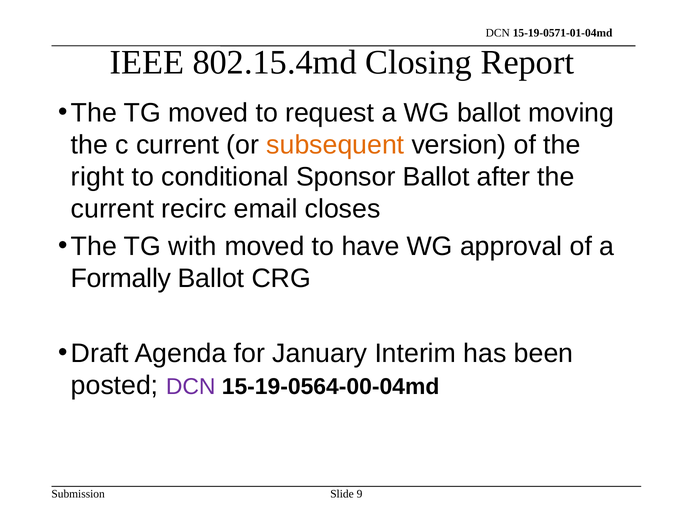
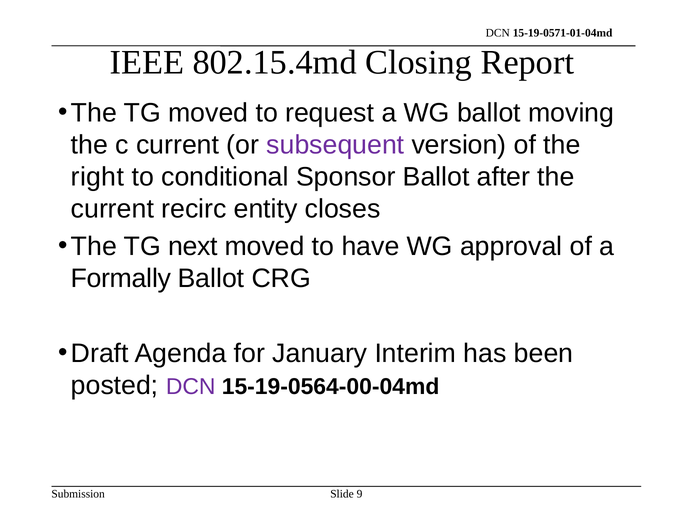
subsequent colour: orange -> purple (335, 145)
email: email -> entity (266, 209)
with: with -> next (193, 247)
